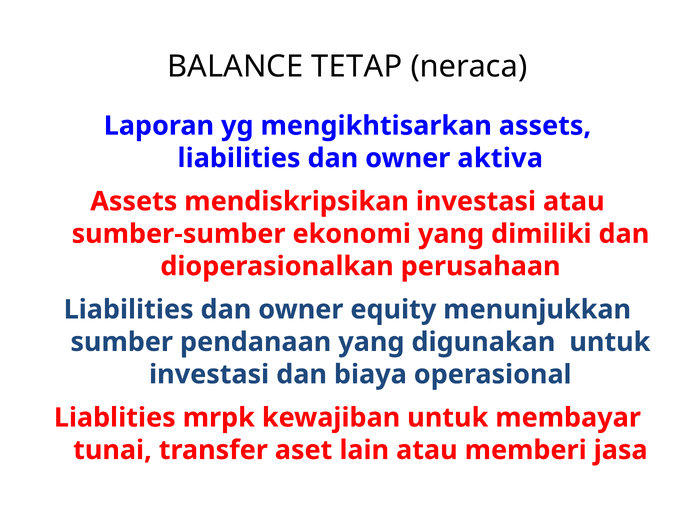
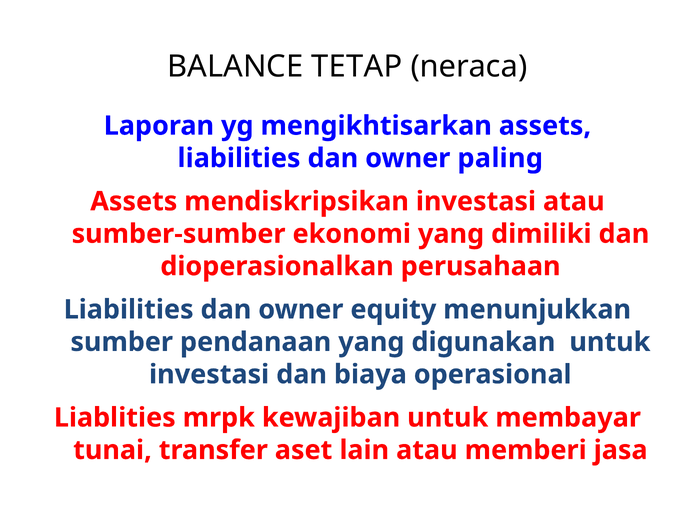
aktiva: aktiva -> paling (500, 158)
